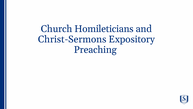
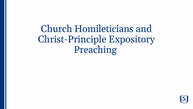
Christ-Sermons: Christ-Sermons -> Christ-Principle (72, 39)
